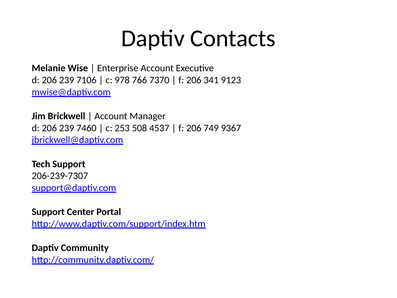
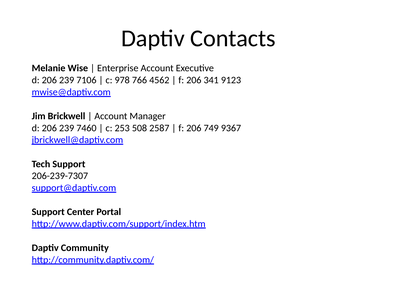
7370: 7370 -> 4562 (159, 80)
4537: 4537 -> 2587 (159, 128)
